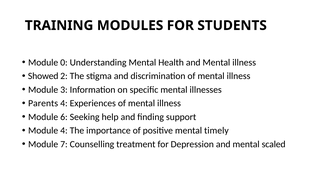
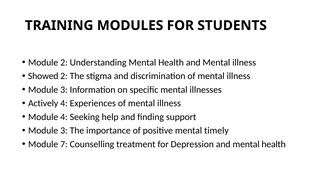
Module 0: 0 -> 2 (64, 63)
Parents: Parents -> Actively (43, 103)
Module 6: 6 -> 4 (64, 117)
4: 4 -> 3 (64, 131)
and mental scaled: scaled -> health (274, 144)
